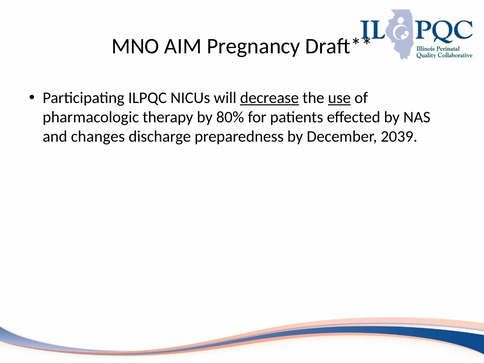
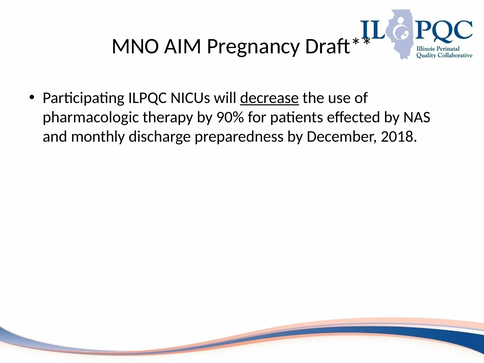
use underline: present -> none (339, 98)
80%: 80% -> 90% (230, 117)
changes: changes -> monthly (98, 137)
2039: 2039 -> 2018 (399, 137)
